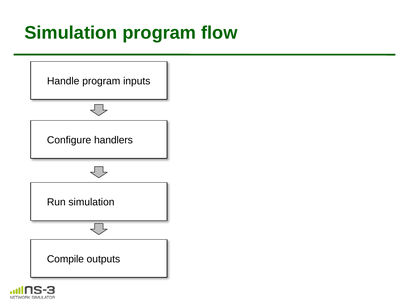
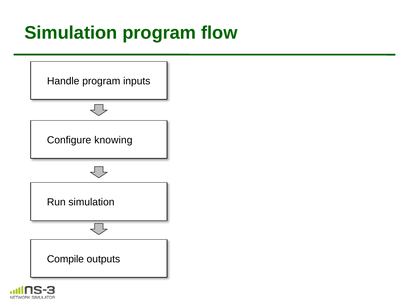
handlers: handlers -> knowing (113, 140)
